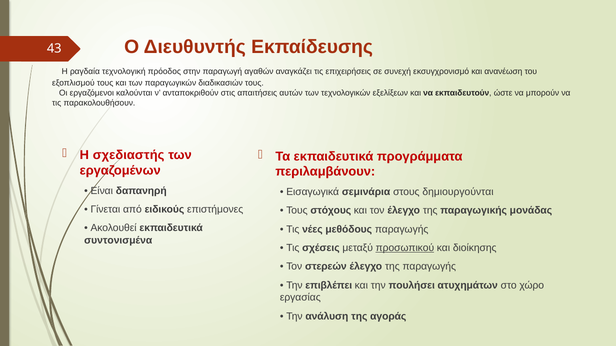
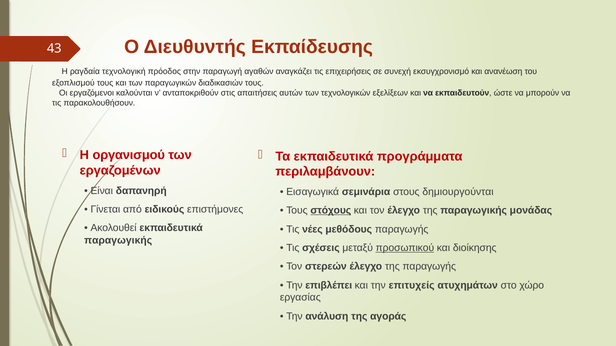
σχεδιαστής: σχεδιαστής -> οργανισμού (129, 155)
στόχους underline: none -> present (331, 211)
συντονισμένα: συντονισμένα -> παραγωγικής (118, 241)
πουλήσει: πουλήσει -> επιτυχείς (412, 286)
